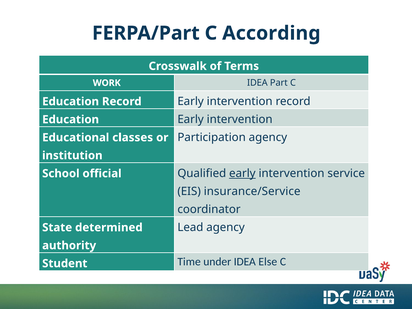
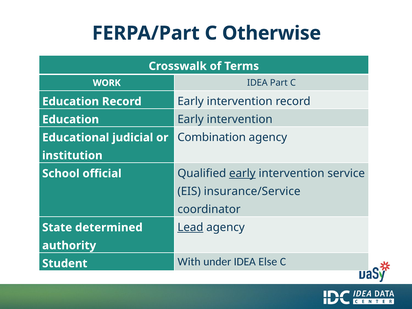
According: According -> Otherwise (272, 33)
Participation: Participation -> Combination (212, 138)
classes: classes -> judicial (133, 138)
Lead underline: none -> present (190, 227)
Time: Time -> With (189, 262)
